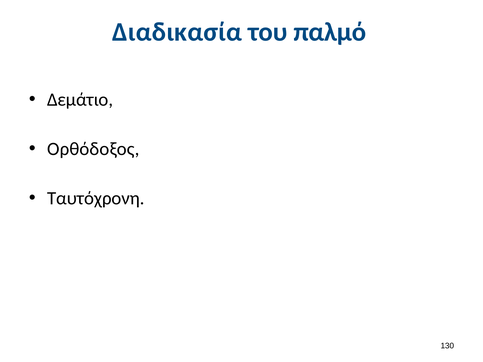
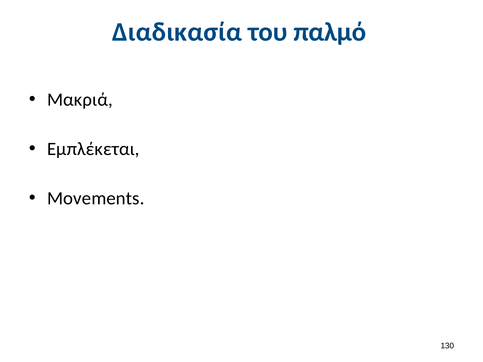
Δεμάτιο: Δεμάτιο -> Μακριά (80, 100)
Ορθόδοξος: Ορθόδοξος -> Εμπλέκεται (93, 149)
Ταυτόχρονη: Ταυτόχρονη -> Movements (96, 199)
